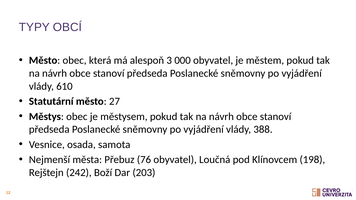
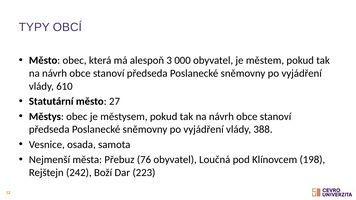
203: 203 -> 223 (144, 173)
